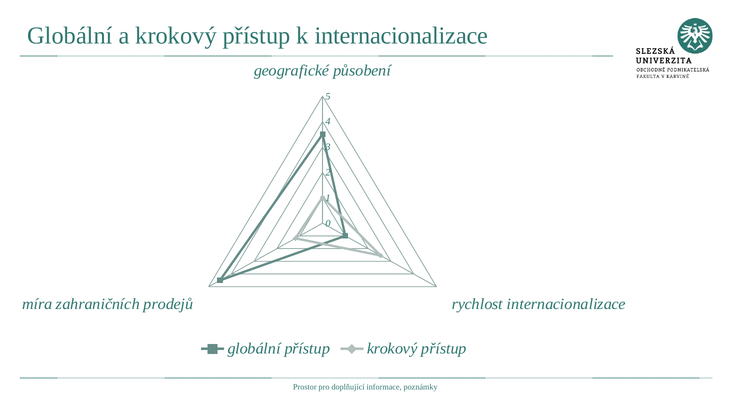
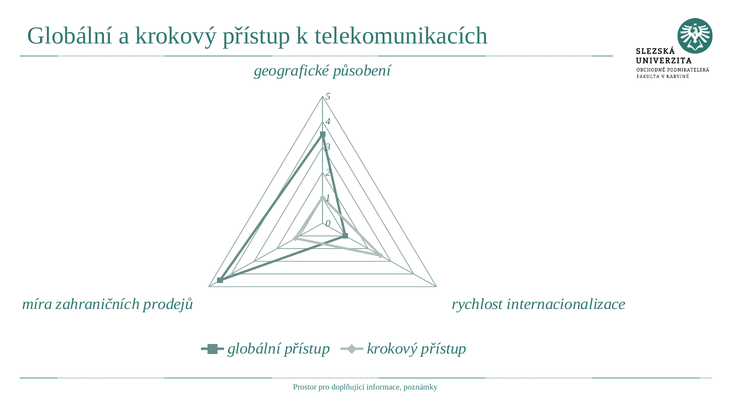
k internacionalizace: internacionalizace -> telekomunikacích (401, 36)
